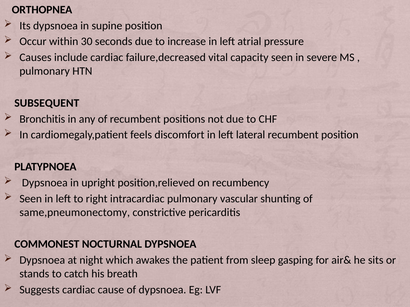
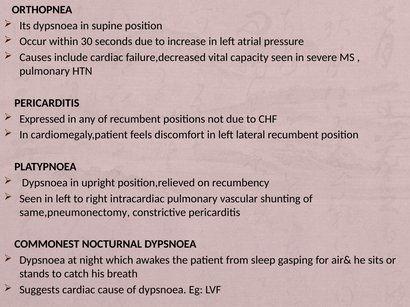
SUBSEQUENT: SUBSEQUENT -> PERICARDITIS (47, 103)
Bronchitis: Bronchitis -> Expressed (42, 119)
